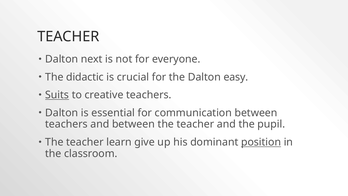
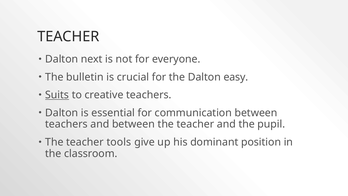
didactic: didactic -> bulletin (85, 77)
learn: learn -> tools (119, 142)
position underline: present -> none (261, 142)
